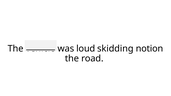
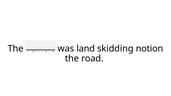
loud: loud -> land (86, 49)
